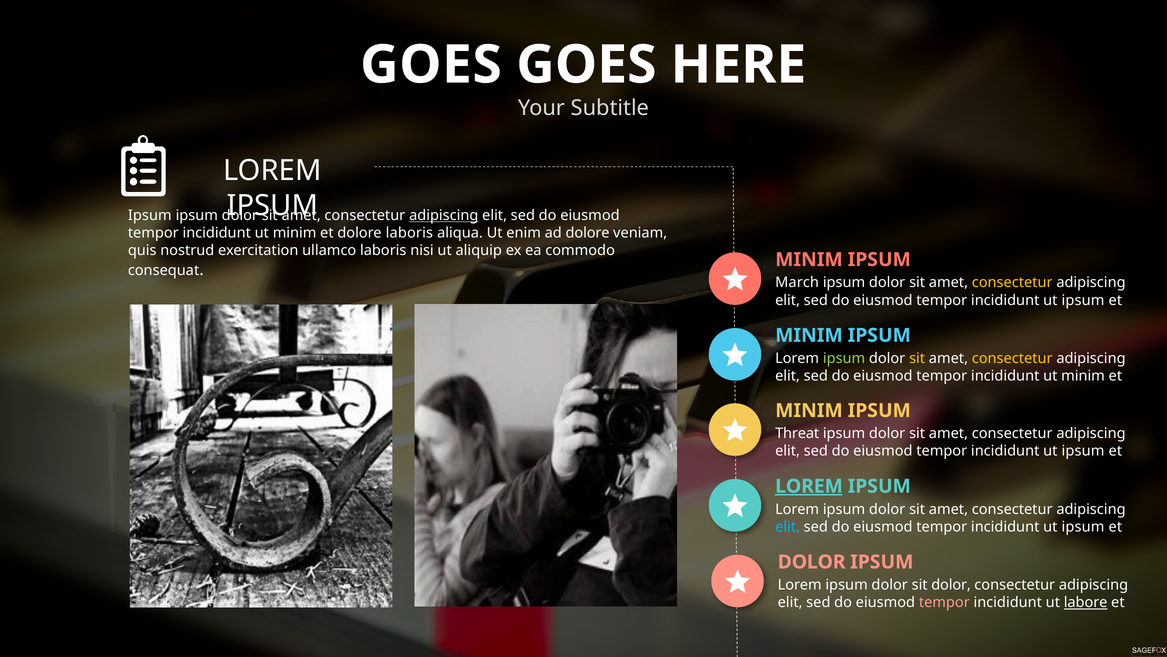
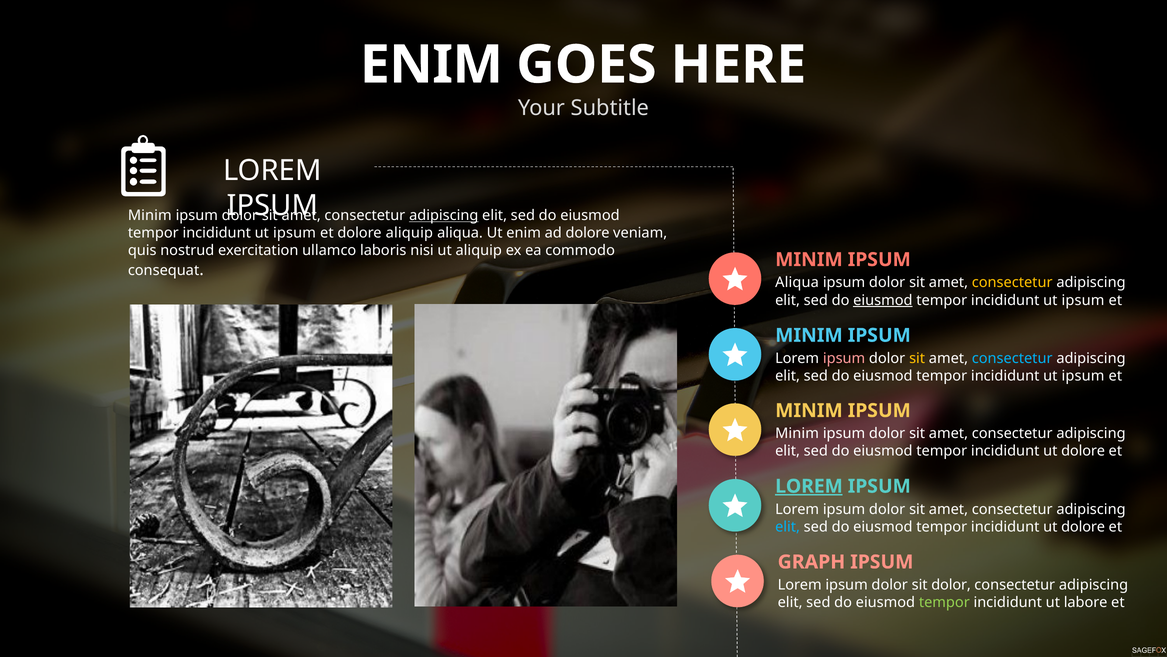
GOES: GOES -> ENIM (431, 65)
Ipsum: Ipsum -> Minim (150, 215)
minim: minim -> ipsum (294, 233)
dolore laboris: laboris -> aliquip (409, 233)
March: March -> Aliqua (797, 282)
eiusmod underline: none -> present (883, 300)
ipsum colour: light green -> pink (844, 358)
consectetur colour: yellow -> light blue (1012, 358)
minim: minim -> ipsum (1083, 376)
Threat: Threat -> Minim (797, 433)
ipsum: ipsum -> dolore (1083, 451)
ipsum: ipsum -> dolore (1083, 526)
DOLOR: DOLOR -> GRAPH (811, 562)
tempor colour: pink -> light green (944, 602)
labore underline: present -> none (1086, 602)
